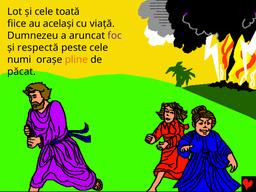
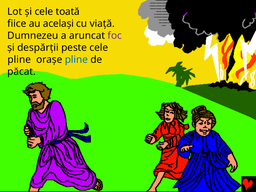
respectă: respectă -> despărţii (38, 48)
numi: numi -> pline (19, 60)
pline colour: orange -> blue (76, 60)
